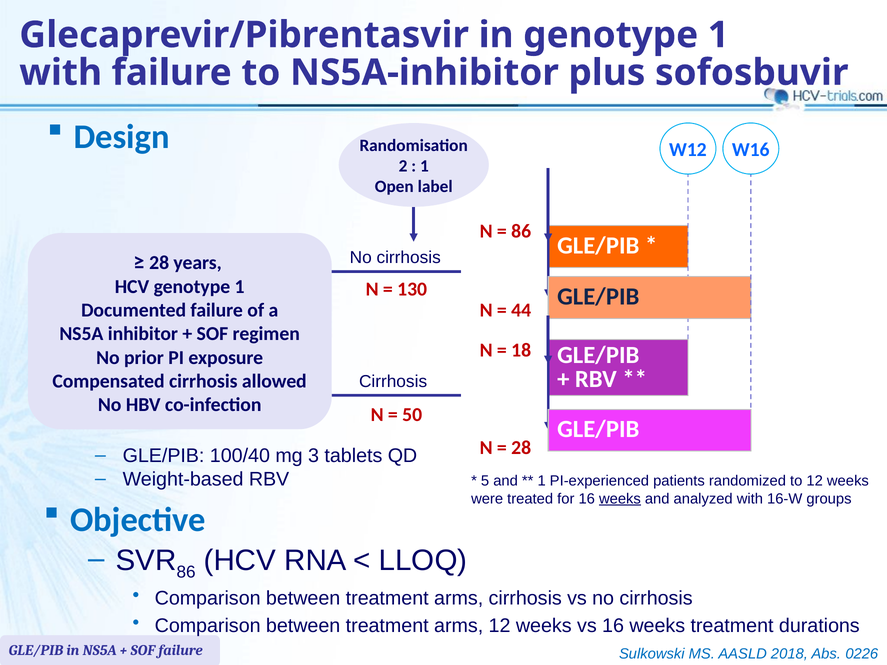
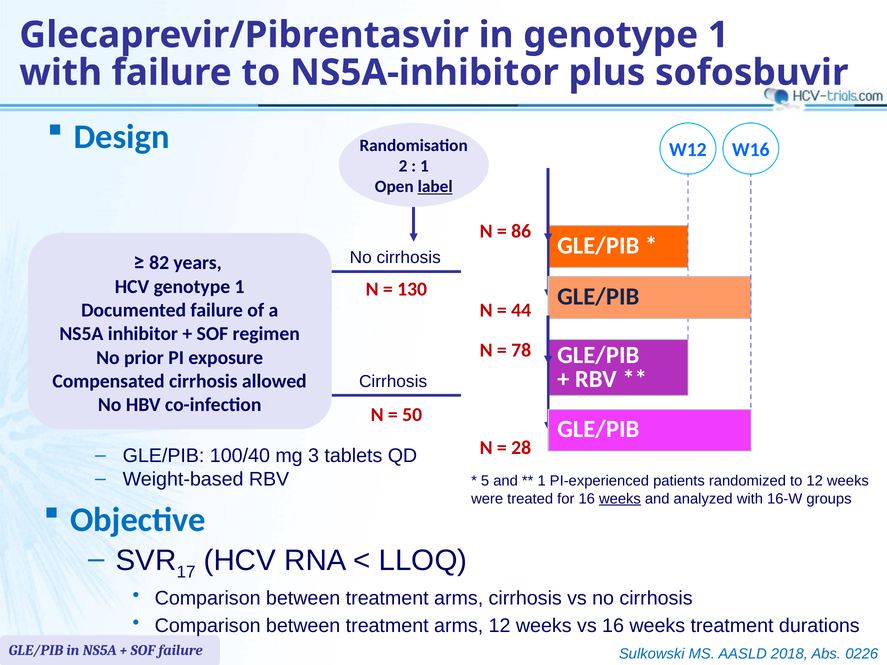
label underline: none -> present (435, 187)
28: 28 -> 82 (159, 263)
18: 18 -> 78 (521, 350)
86: 86 -> 17 (186, 572)
